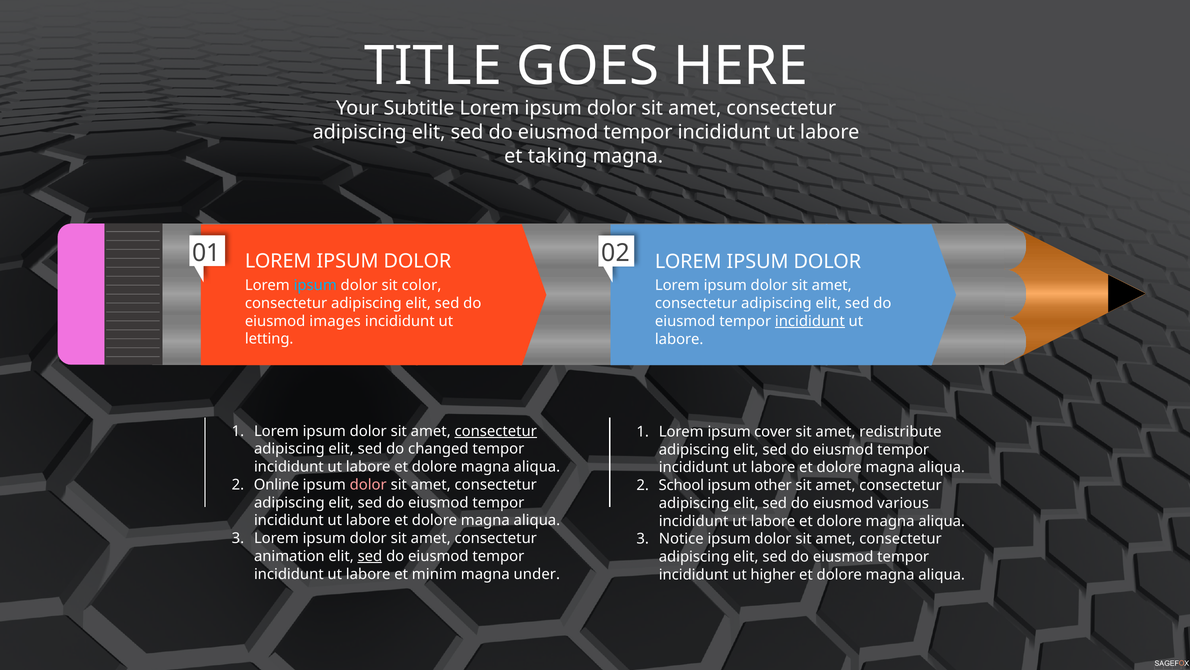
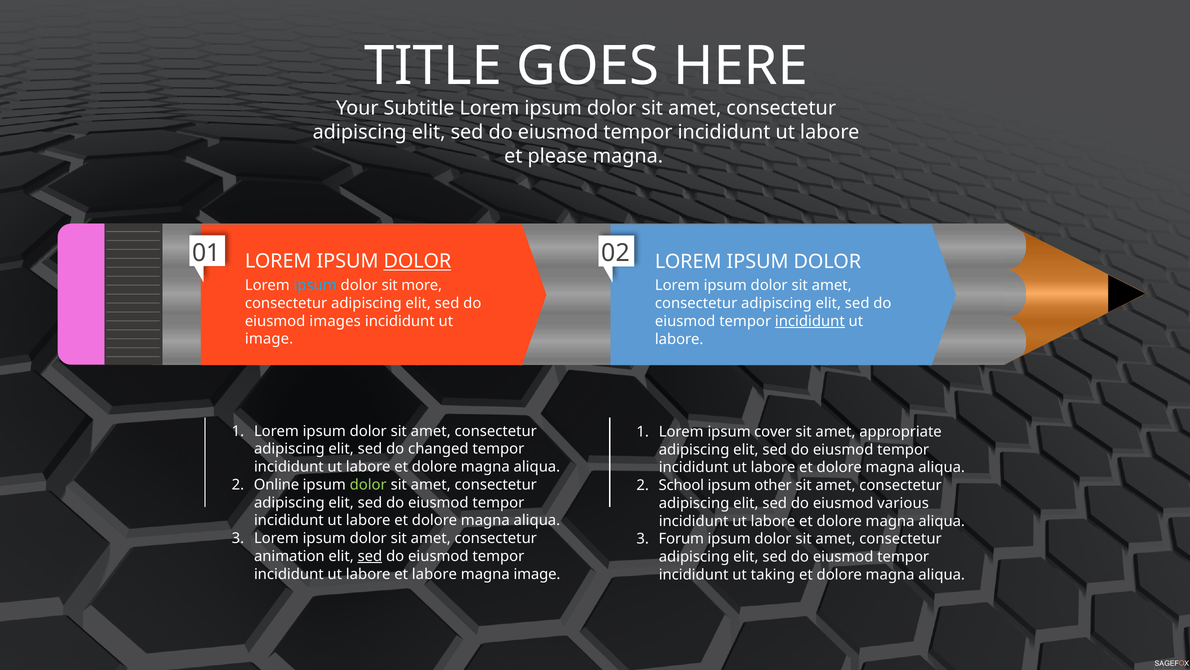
taking: taking -> please (558, 156)
DOLOR underline: none -> present (417, 261)
color: color -> more (422, 285)
letting: letting -> image (269, 339)
consectetur underline: present -> none (496, 431)
redistribute: redistribute -> appropriate (900, 431)
dolor colour: pink -> light green (368, 484)
Notice: Notice -> Forum (681, 539)
et minim: minim -> labore (434, 574)
magna under: under -> image (537, 574)
higher: higher -> taking (773, 574)
